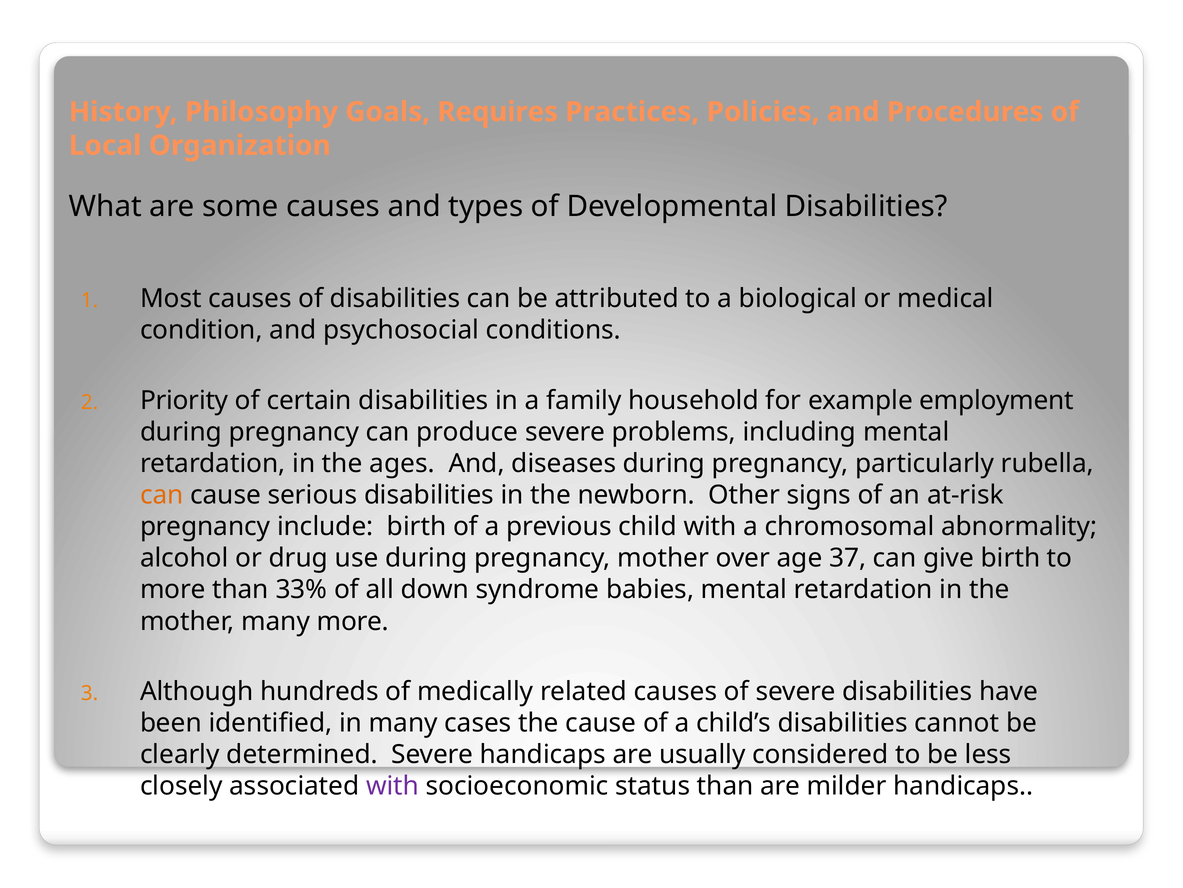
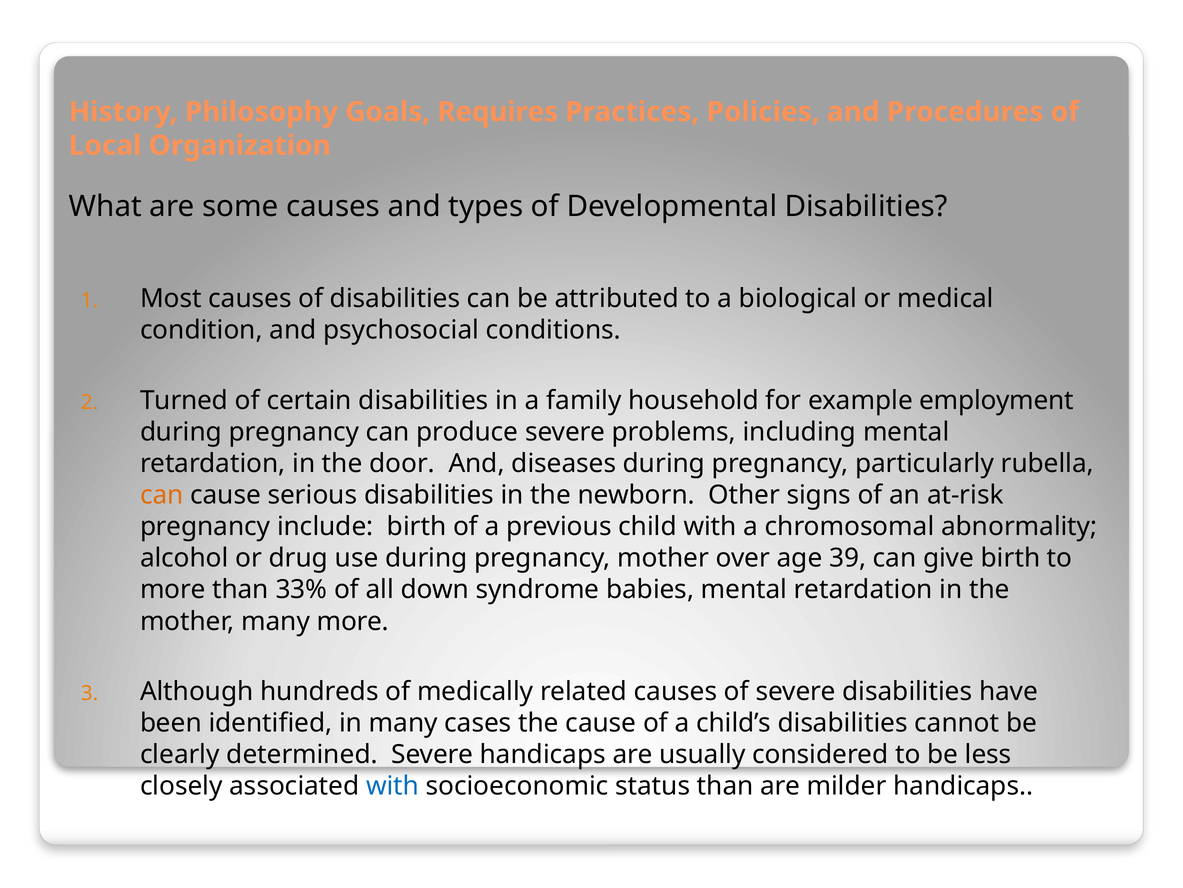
Priority: Priority -> Turned (184, 400)
ages: ages -> door (402, 463)
37: 37 -> 39 (848, 558)
with colour: purple -> blue (393, 786)
